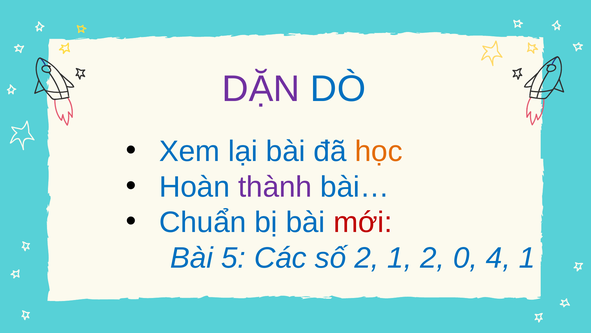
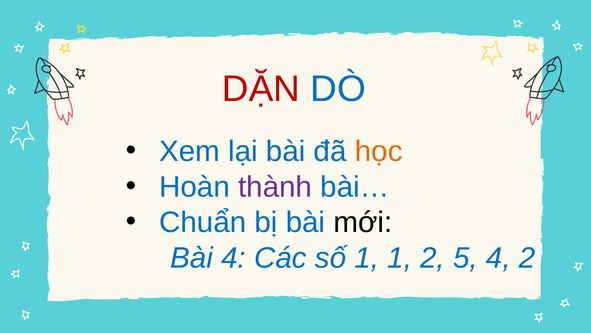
DẶN colour: purple -> red (261, 89)
mới colour: red -> black (363, 223)
Bài 5: 5 -> 4 (234, 258)
số 2: 2 -> 1 (367, 258)
0: 0 -> 5 (465, 258)
4 1: 1 -> 2 (527, 258)
